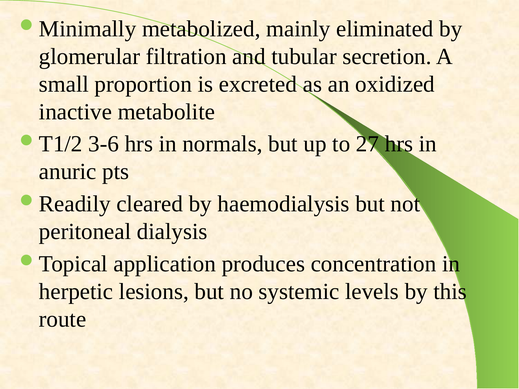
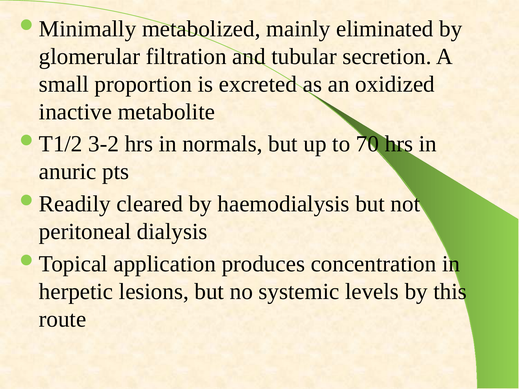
3-6: 3-6 -> 3-2 (104, 144)
27: 27 -> 70 (367, 144)
